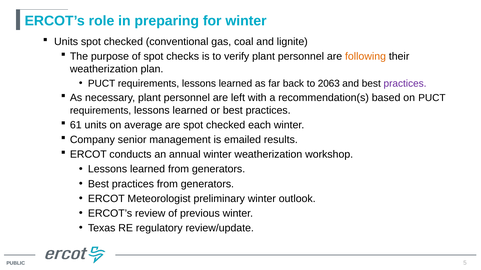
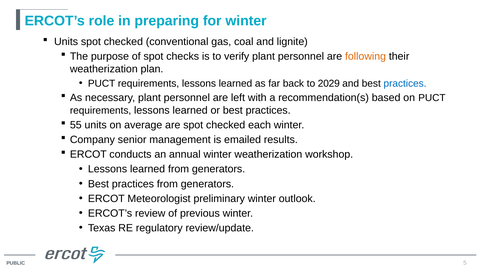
2063: 2063 -> 2029 (329, 84)
practices colour: purple -> blue (405, 84)
61: 61 -> 55 (76, 125)
